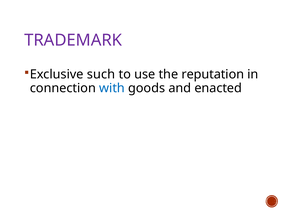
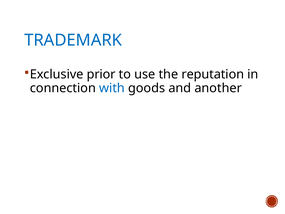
TRADEMARK colour: purple -> blue (73, 40)
such: such -> prior (101, 74)
enacted: enacted -> another (218, 88)
